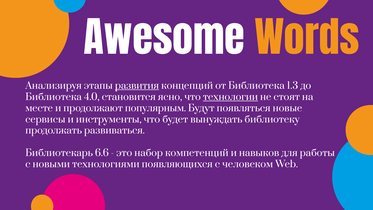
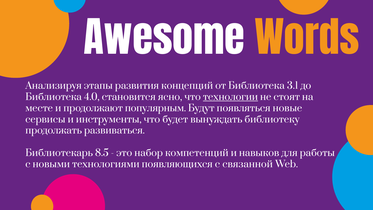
развития underline: present -> none (137, 86)
1.3: 1.3 -> 3.1 (293, 86)
6.6: 6.6 -> 8.5 (102, 153)
человеком: человеком -> связанной (248, 164)
